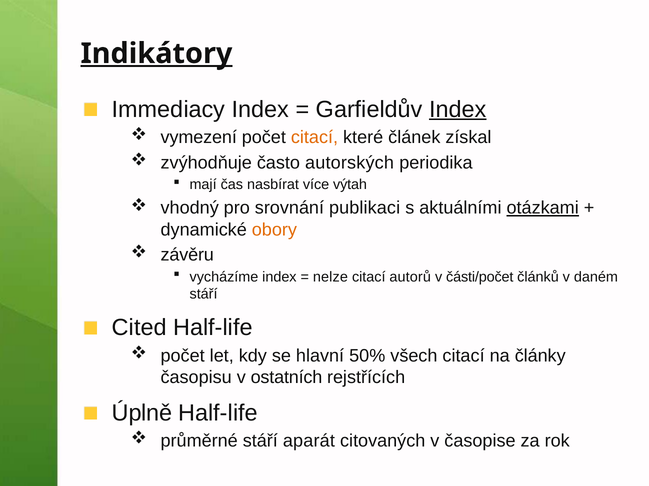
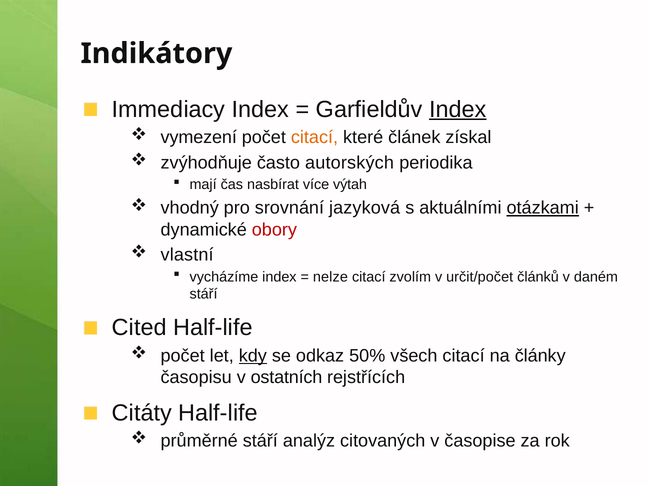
Indikátory underline: present -> none (156, 54)
publikaci: publikaci -> jazyková (365, 208)
obory colour: orange -> red (274, 230)
závěru: závěru -> vlastní (187, 255)
autorů: autorů -> zvolím (410, 277)
části/počet: části/počet -> určit/počet (480, 277)
kdy underline: none -> present (253, 356)
hlavní: hlavní -> odkaz (320, 356)
Úplně: Úplně -> Citáty (142, 414)
aparát: aparát -> analýz (309, 442)
